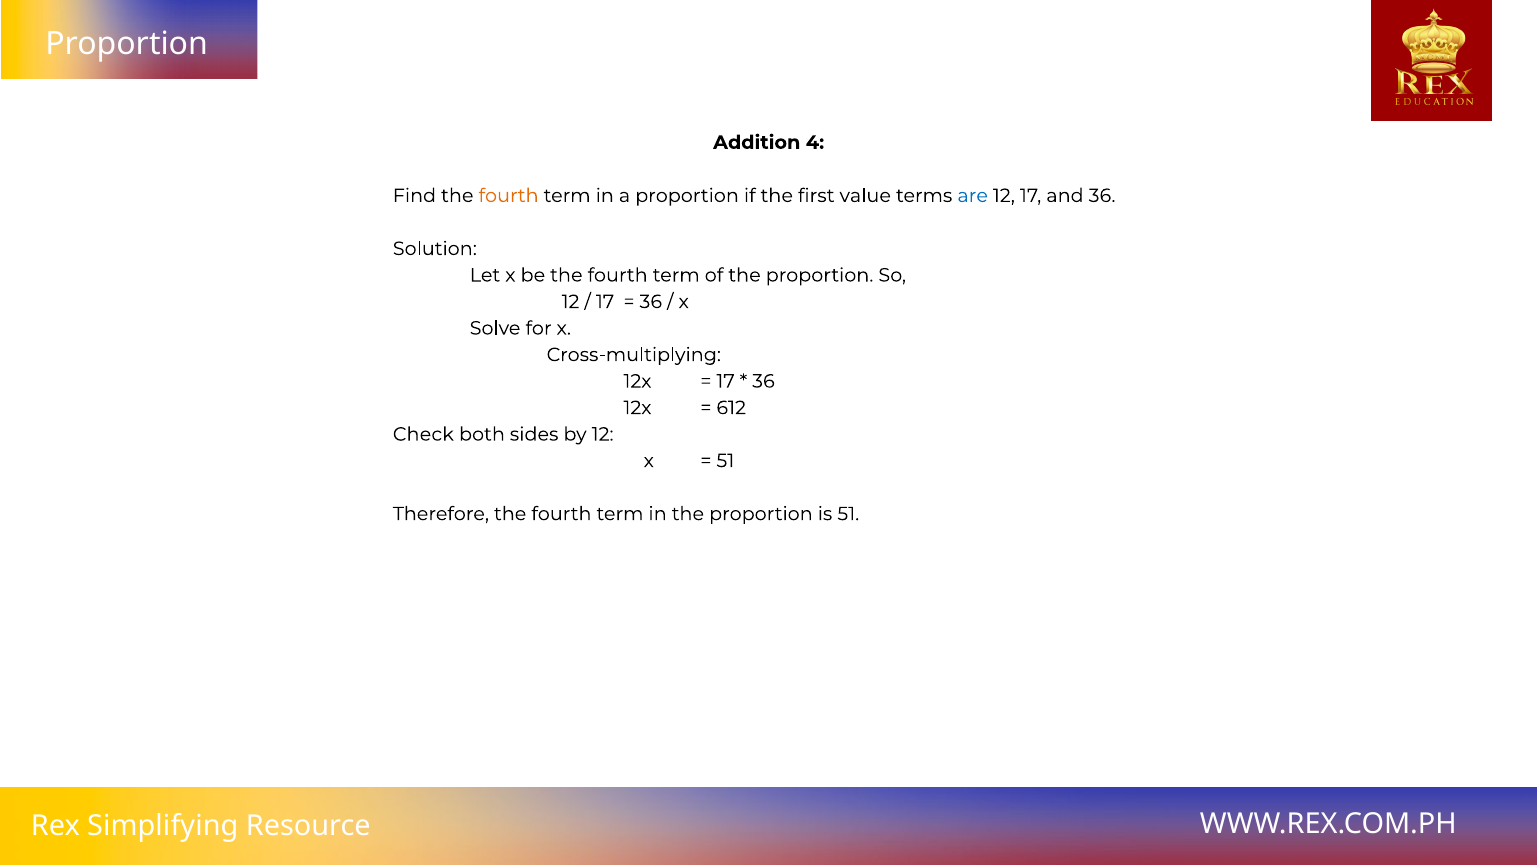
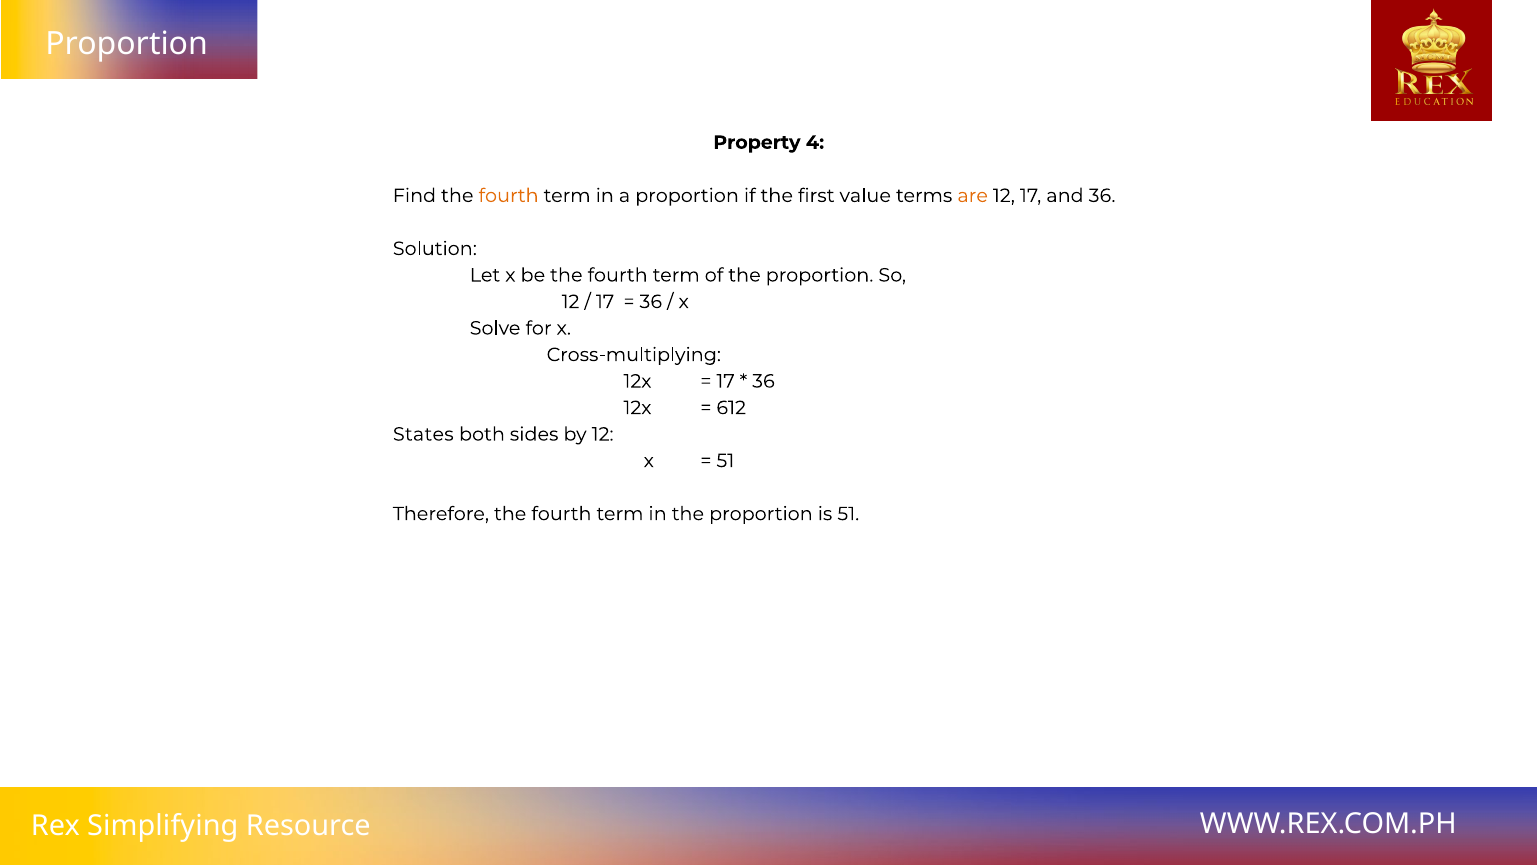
Addition: Addition -> Property (757, 142)
are colour: blue -> orange (973, 196)
Check: Check -> States (423, 434)
